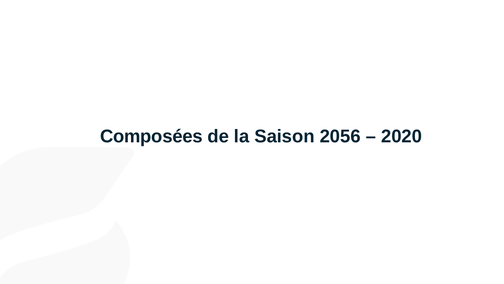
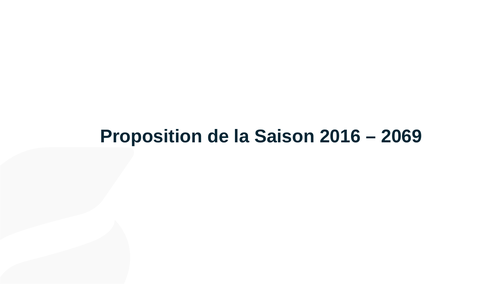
Composées: Composées -> Proposition (151, 136)
2056: 2056 -> 2016 (340, 136)
2020: 2020 -> 2069 (402, 136)
